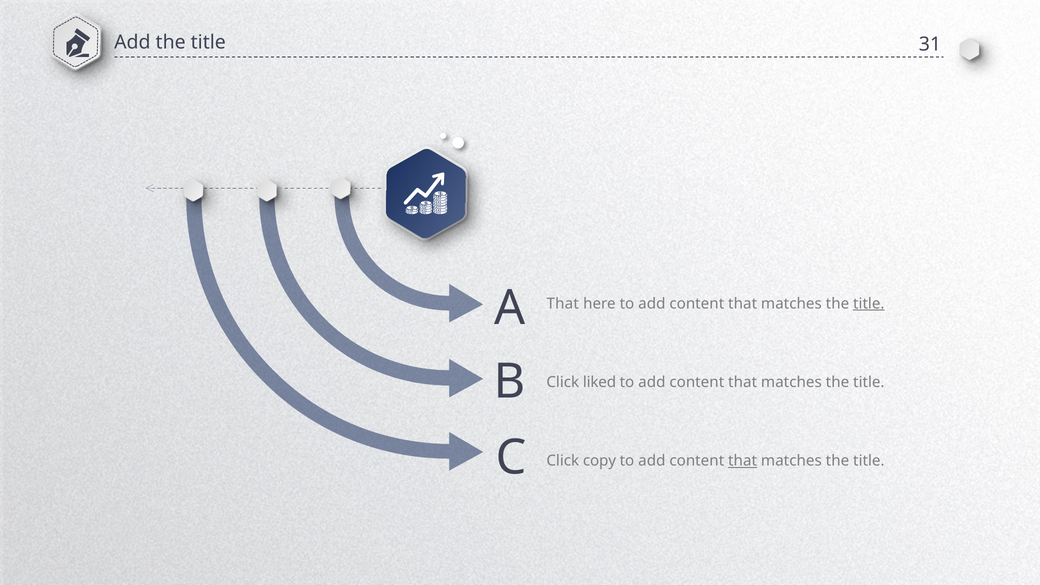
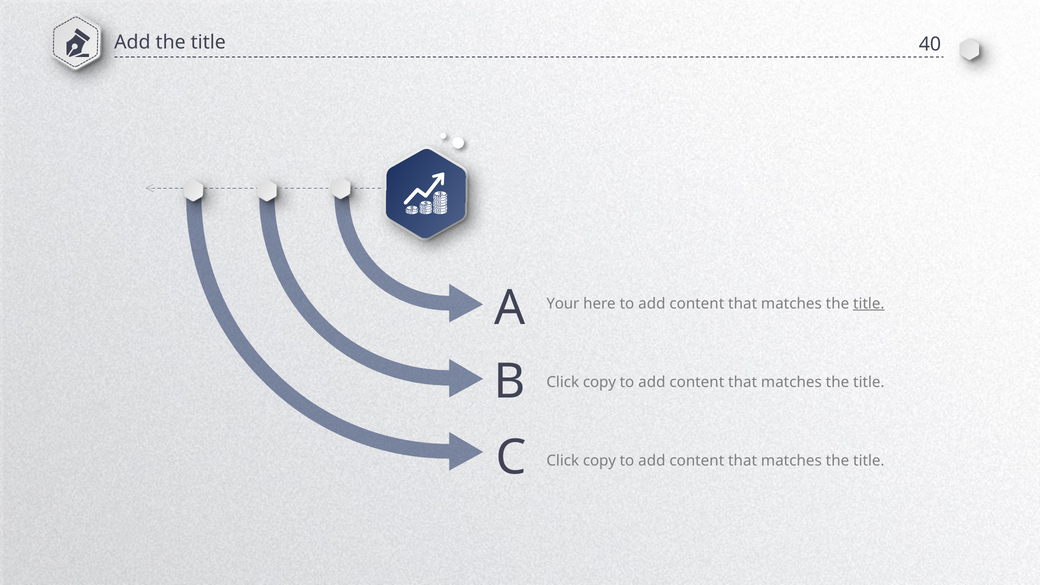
31: 31 -> 40 (930, 44)
That: That -> Your (563, 304)
liked: liked -> copy (599, 382)
that underline: present -> none (743, 461)
